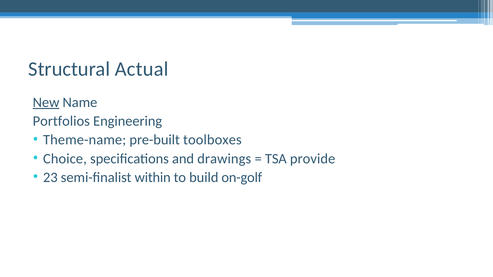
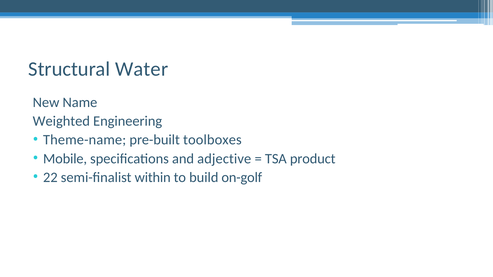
Actual: Actual -> Water (142, 69)
New underline: present -> none (46, 102)
Portfolios: Portfolios -> Weighted (61, 121)
Choice: Choice -> Mobile (65, 159)
drawings: drawings -> adjective (224, 159)
provide: provide -> product (313, 159)
23: 23 -> 22 (50, 178)
